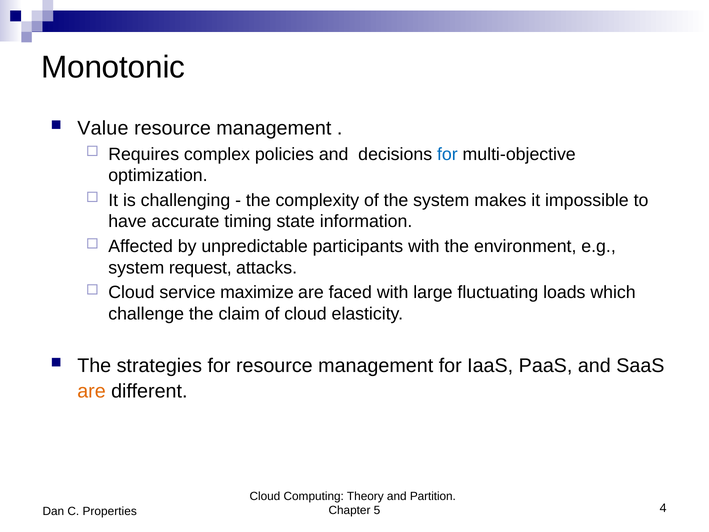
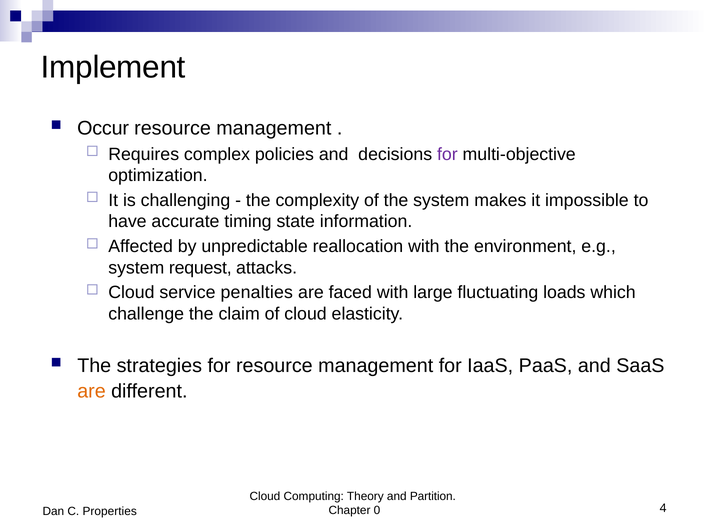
Monotonic: Monotonic -> Implement (113, 67)
Value: Value -> Occur (103, 128)
for colour: blue -> purple (447, 154)
participants: participants -> reallocation (358, 246)
maximize: maximize -> penalties (257, 292)
5: 5 -> 0 (377, 510)
